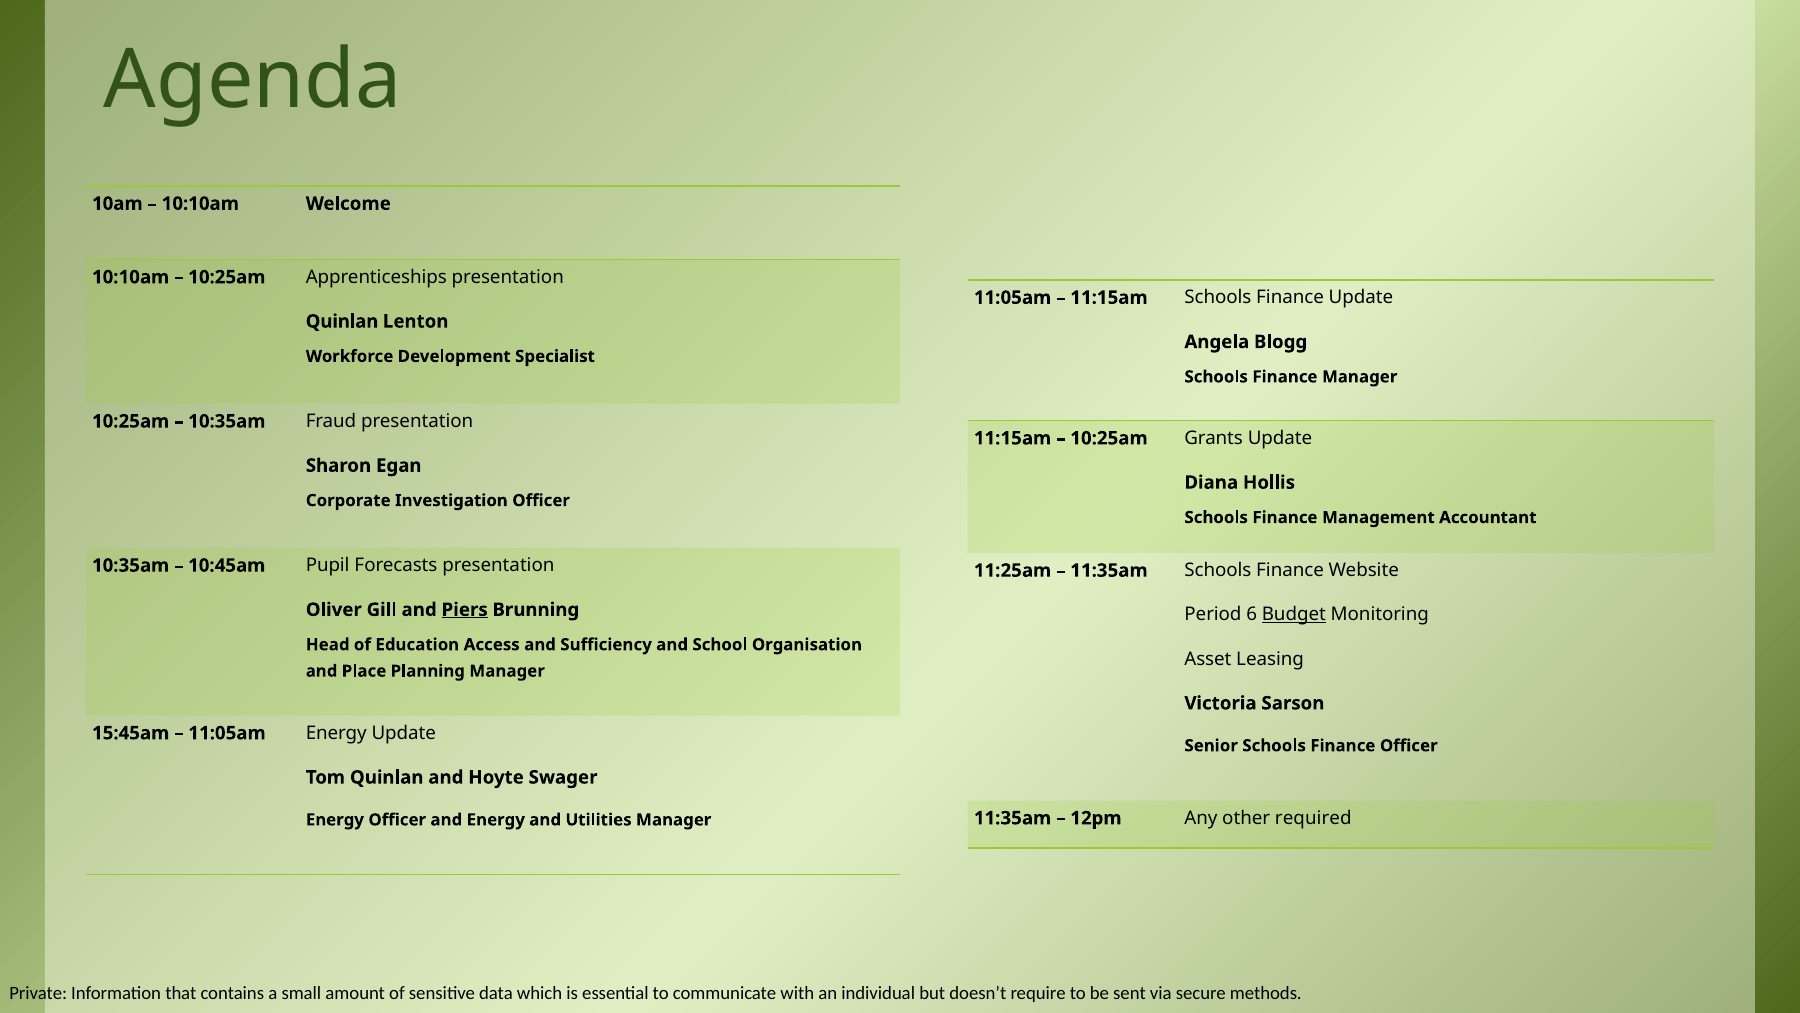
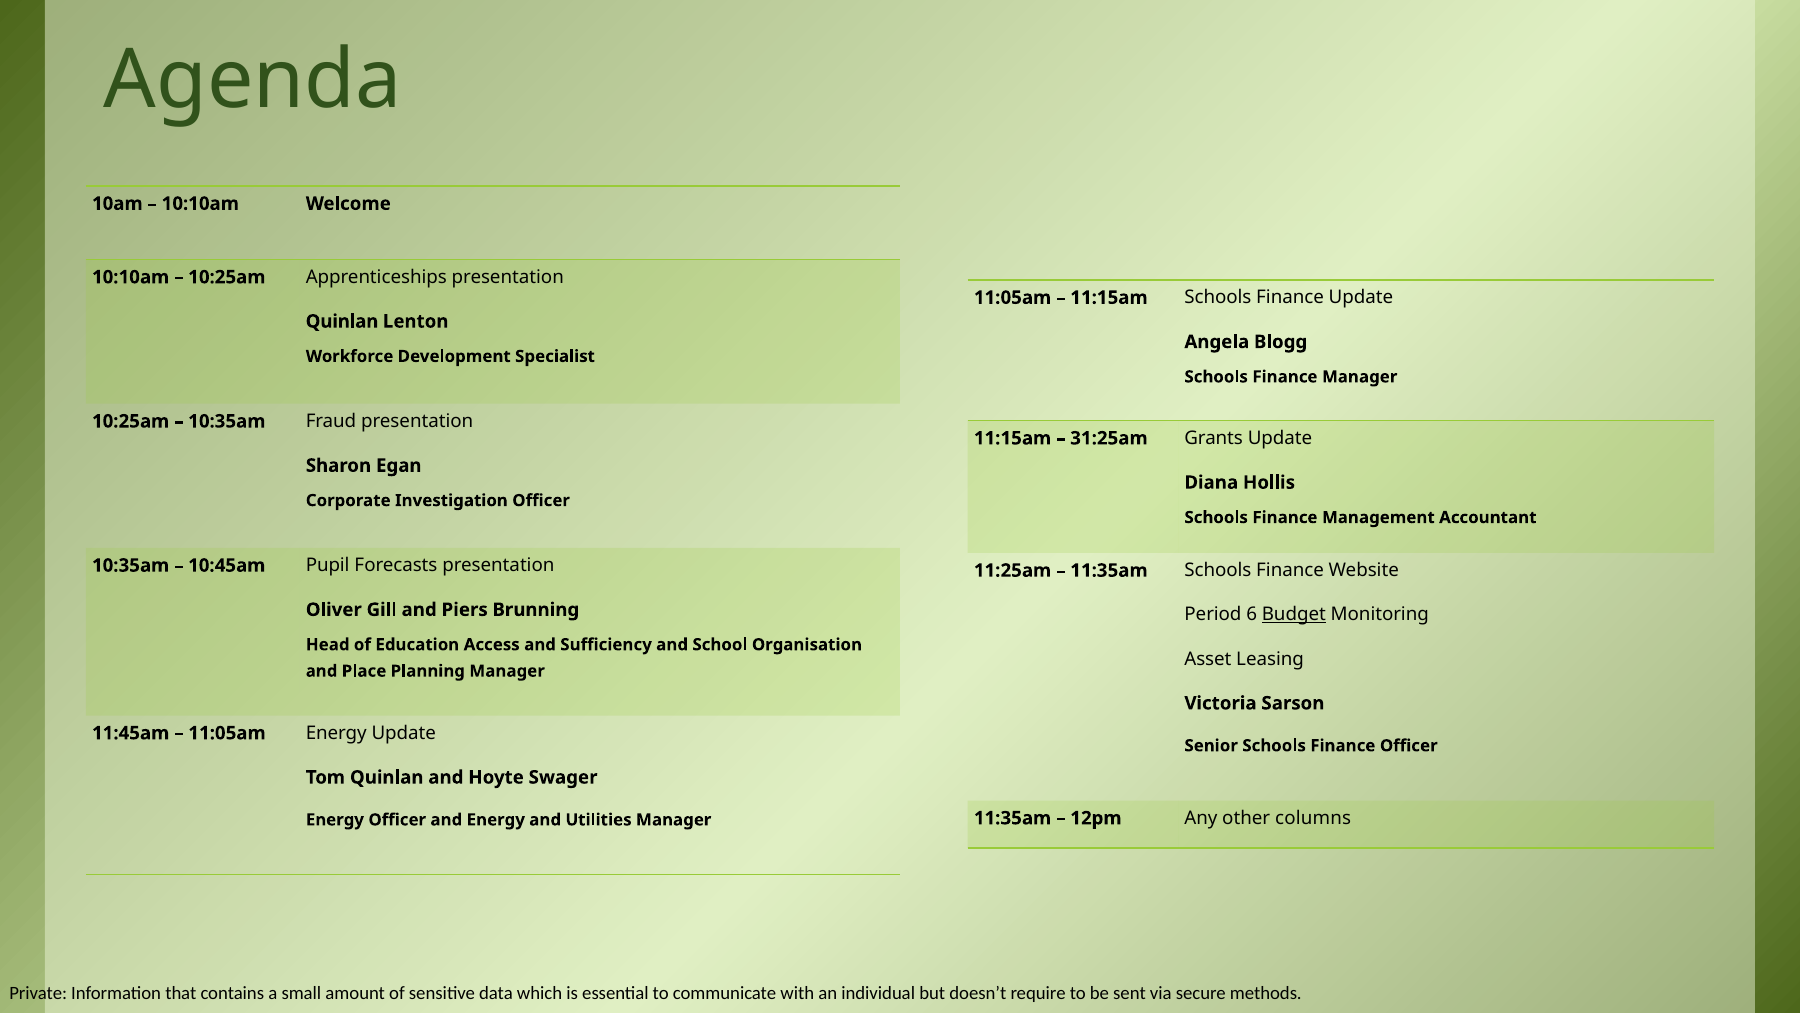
10:25am: 10:25am -> 31:25am (1109, 438)
Piers underline: present -> none (465, 610)
15:45am: 15:45am -> 11:45am (131, 733)
required: required -> columns (1313, 818)
